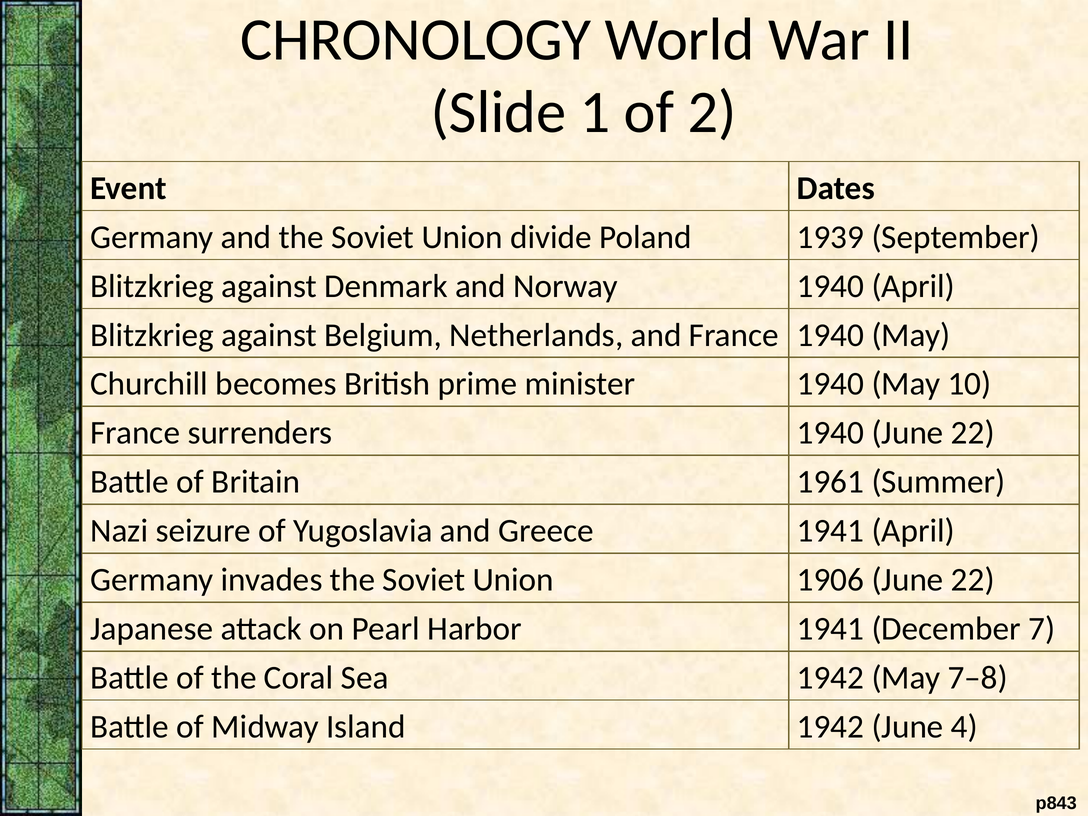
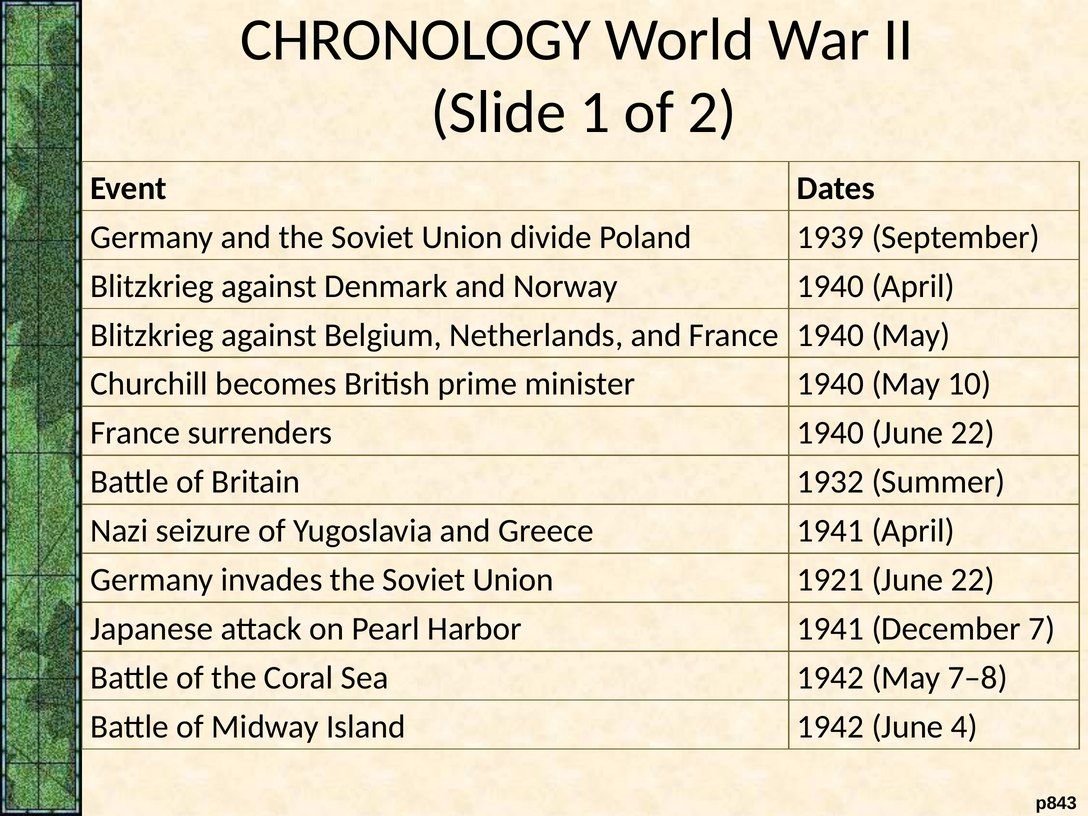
1961: 1961 -> 1932 (830, 482)
1906: 1906 -> 1921 (830, 580)
